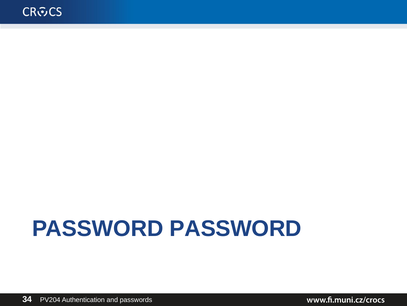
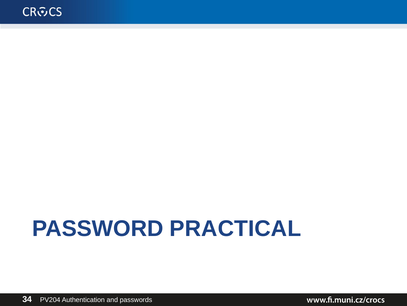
PASSWORD PASSWORD: PASSWORD -> PRACTICAL (235, 228)
